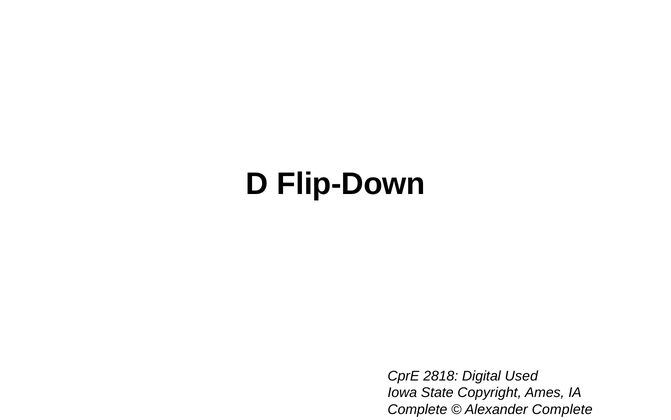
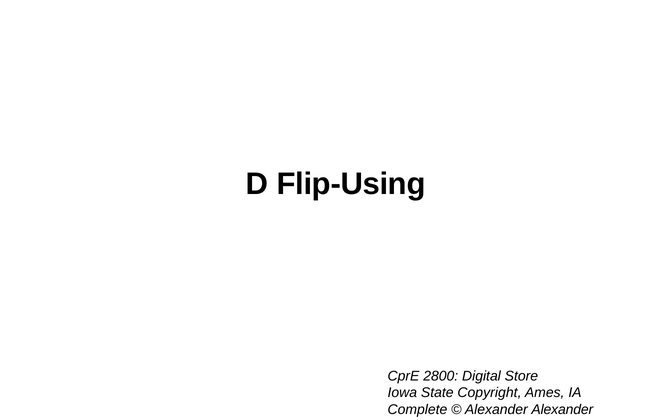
Flip-Down: Flip-Down -> Flip-Using (351, 184)
2818: 2818 -> 2800 (441, 375)
Used: Used -> Store (521, 375)
Alexander Complete: Complete -> Alexander (562, 409)
